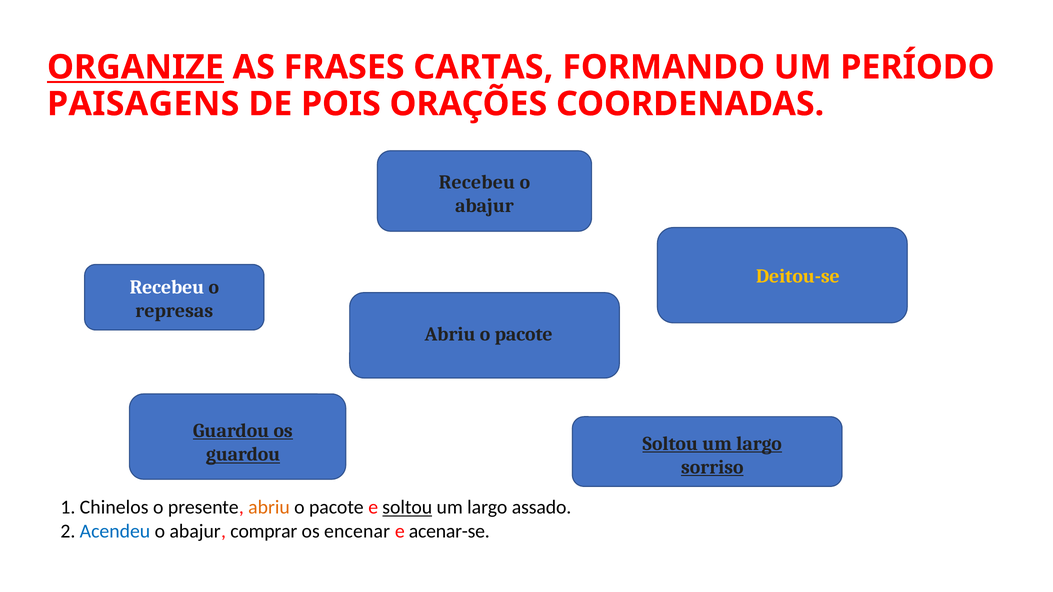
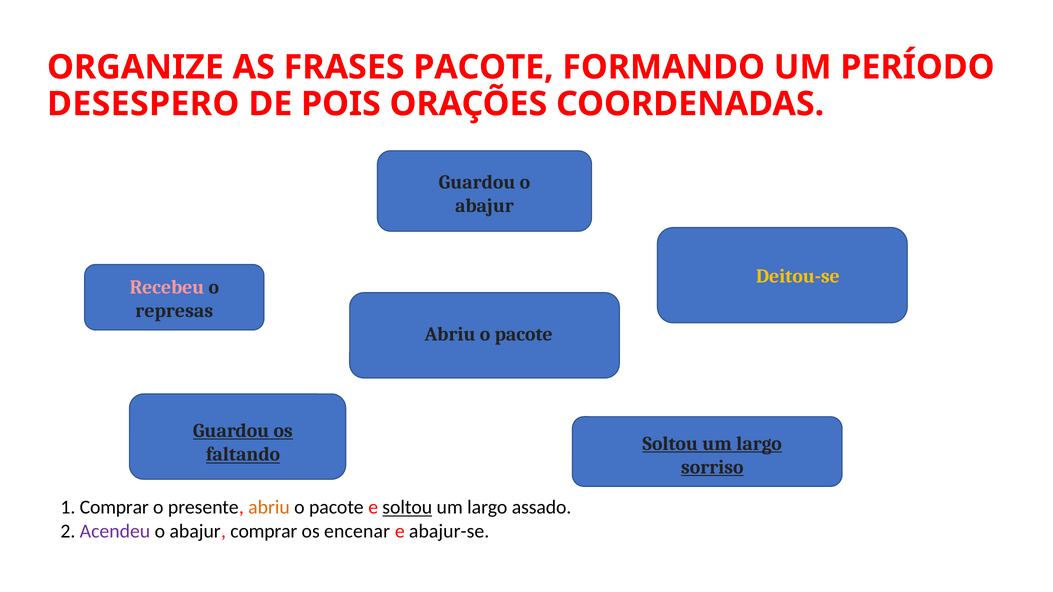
ORGANIZE underline: present -> none (135, 67)
FRASES CARTAS: CARTAS -> PACOTE (483, 67)
PAISAGENS: PAISAGENS -> DESESPERO (143, 104)
Recebeu: Recebeu -> Guardou (477, 182)
Recebeu colour: white -> pink (167, 287)
guardou: guardou -> faltando (243, 455)
1 Chinelos: Chinelos -> Comprar (114, 508)
Acendeu colour: blue -> purple (115, 531)
acenar-se: acenar-se -> abajur-se (449, 531)
